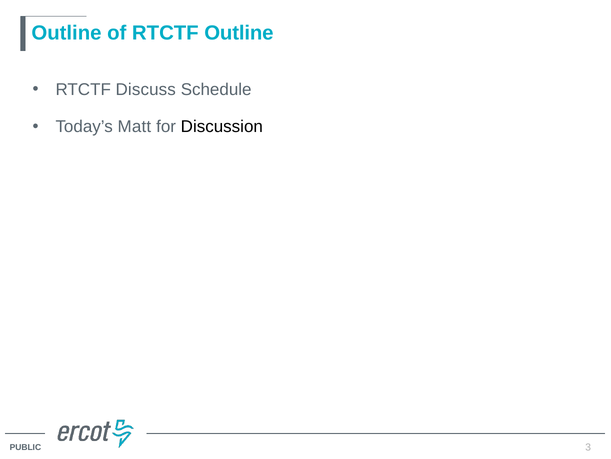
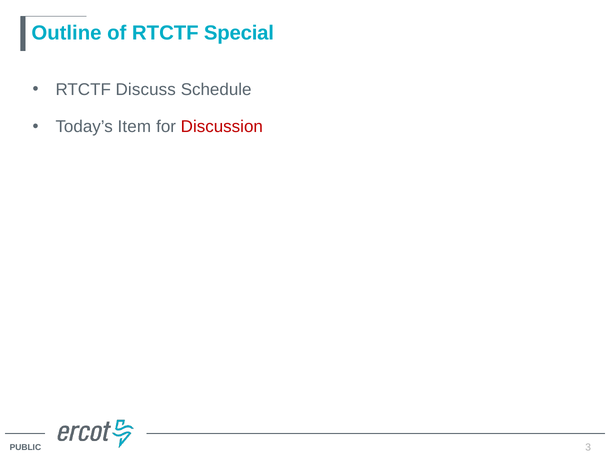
RTCTF Outline: Outline -> Special (239, 33)
Matt: Matt -> Item (134, 127)
Discussion colour: black -> red (222, 127)
